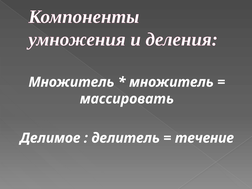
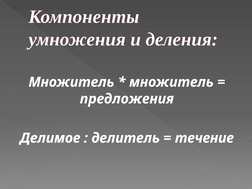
массировать: массировать -> предложения (127, 99)
